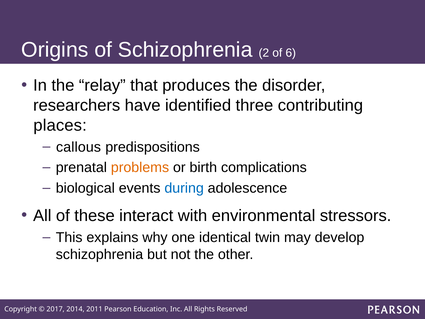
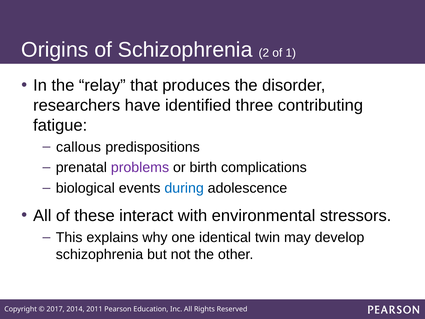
6: 6 -> 1 (291, 53)
places: places -> fatigue (60, 125)
problems colour: orange -> purple (140, 167)
